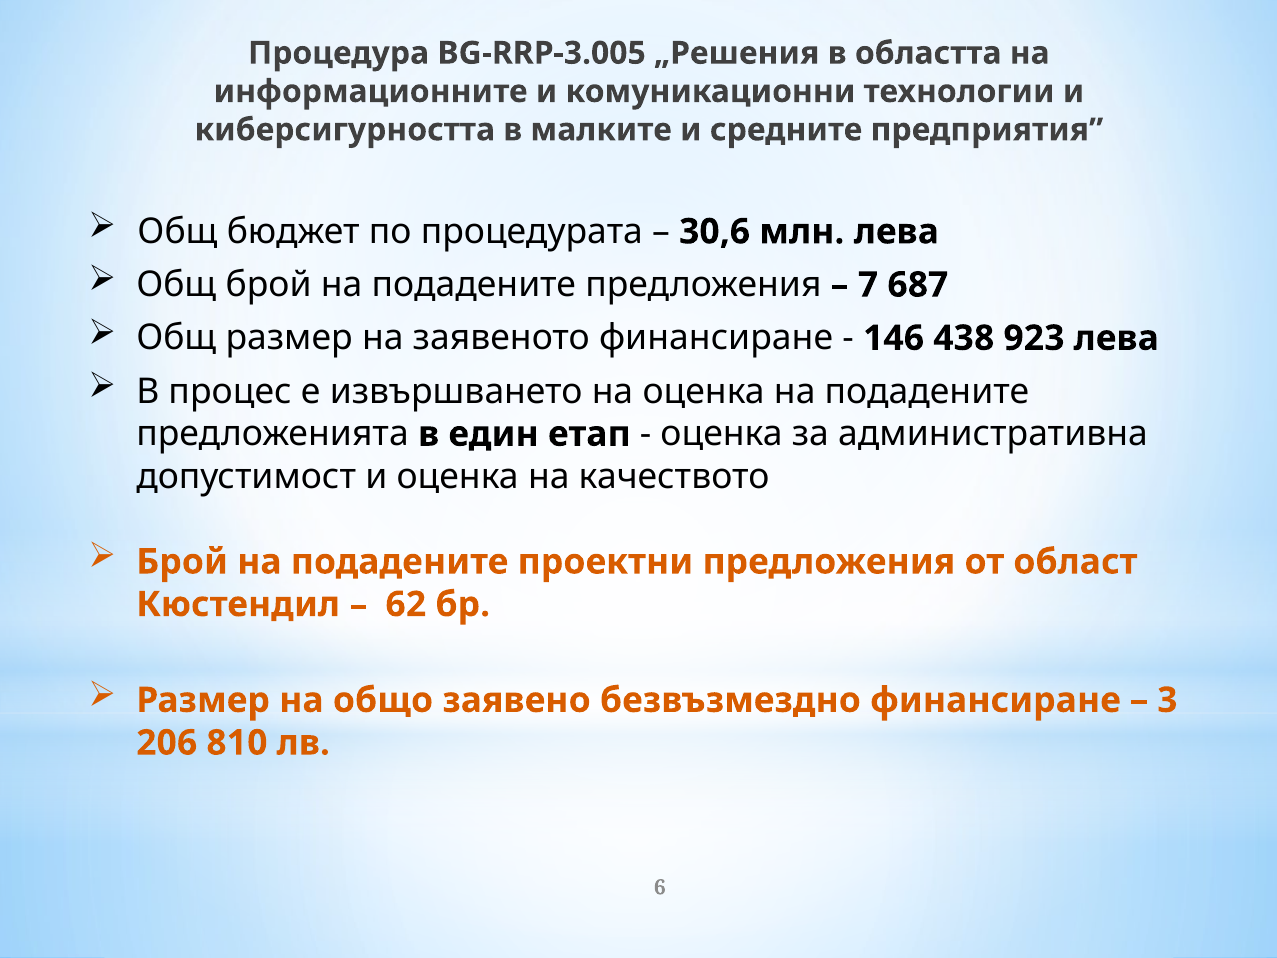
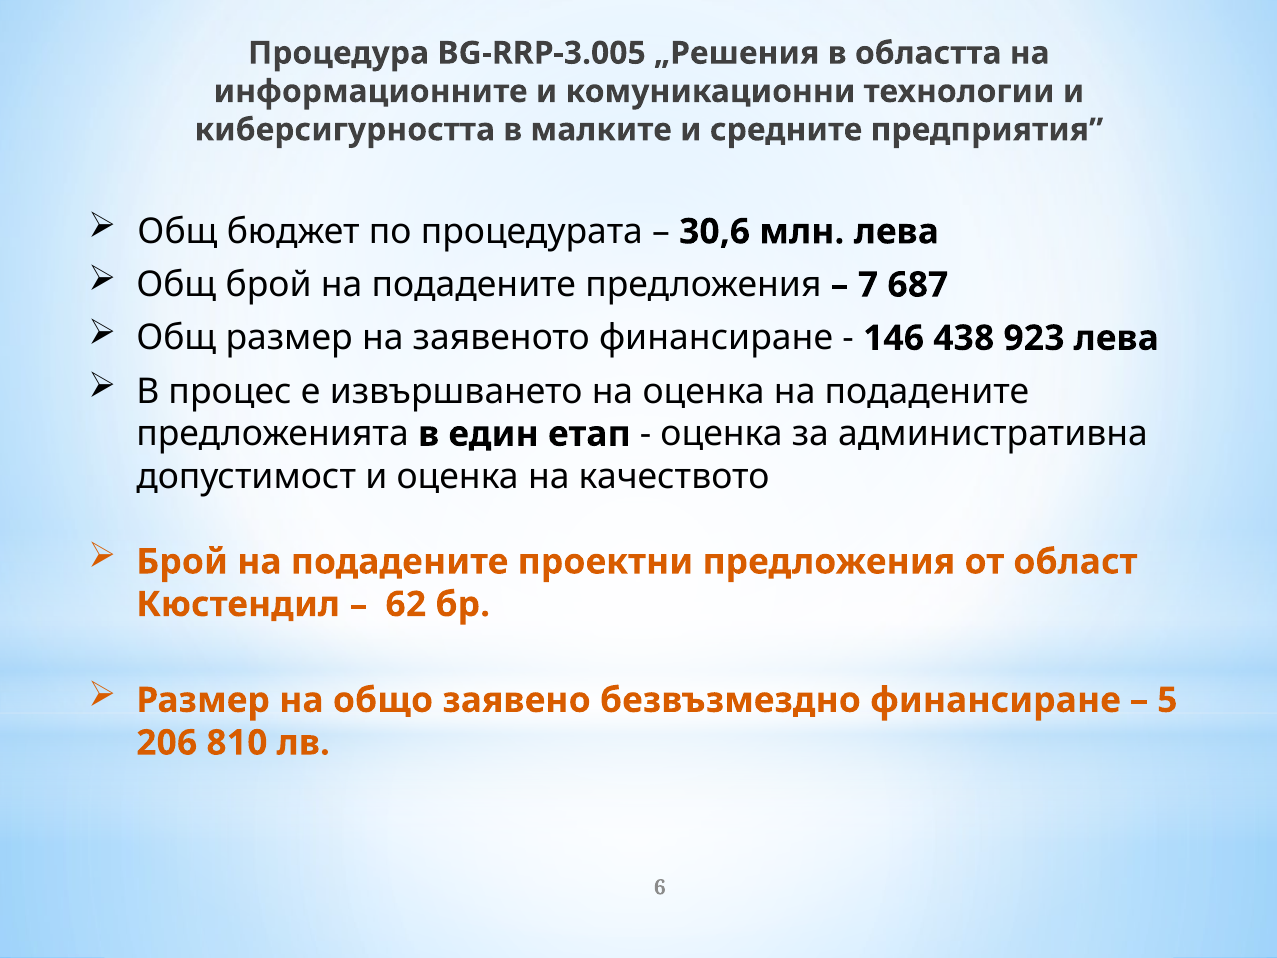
3: 3 -> 5 (1167, 700)
